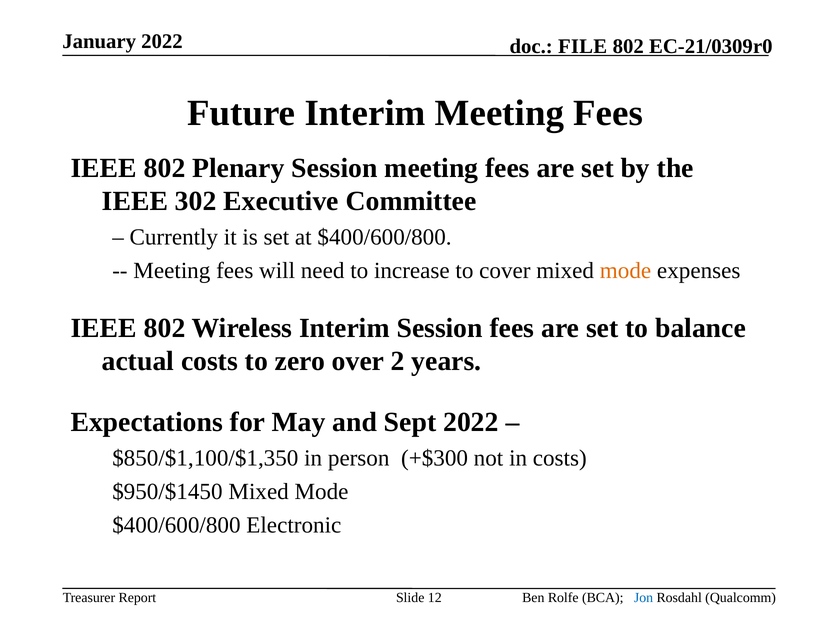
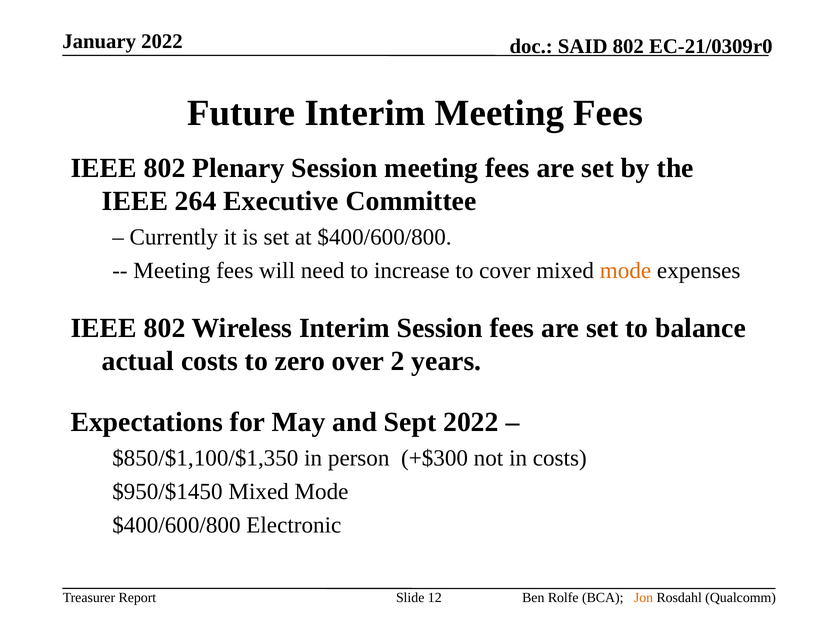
FILE: FILE -> SAID (583, 46)
302: 302 -> 264 (196, 201)
Jon colour: blue -> orange (644, 598)
